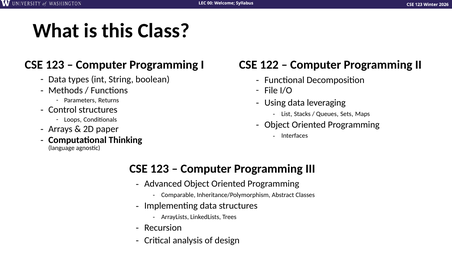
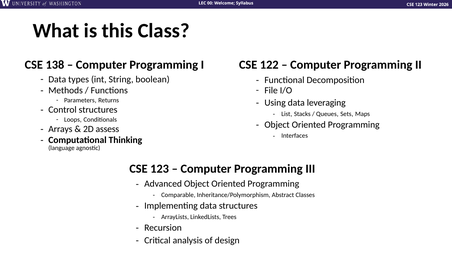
123: 123 -> 138 (55, 65)
paper: paper -> assess (107, 129)
